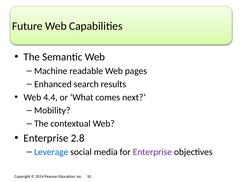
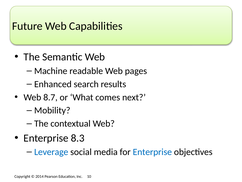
4.4: 4.4 -> 8.7 (50, 97)
2.8: 2.8 -> 8.3 (78, 138)
Enterprise colour: purple -> blue (152, 152)
